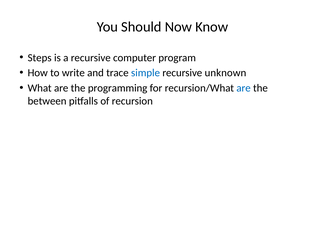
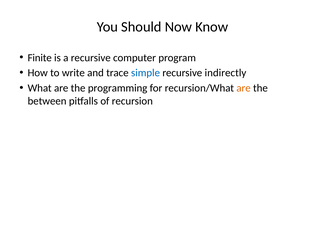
Steps: Steps -> Finite (40, 58)
unknown: unknown -> indirectly (225, 73)
are colour: blue -> orange (244, 88)
